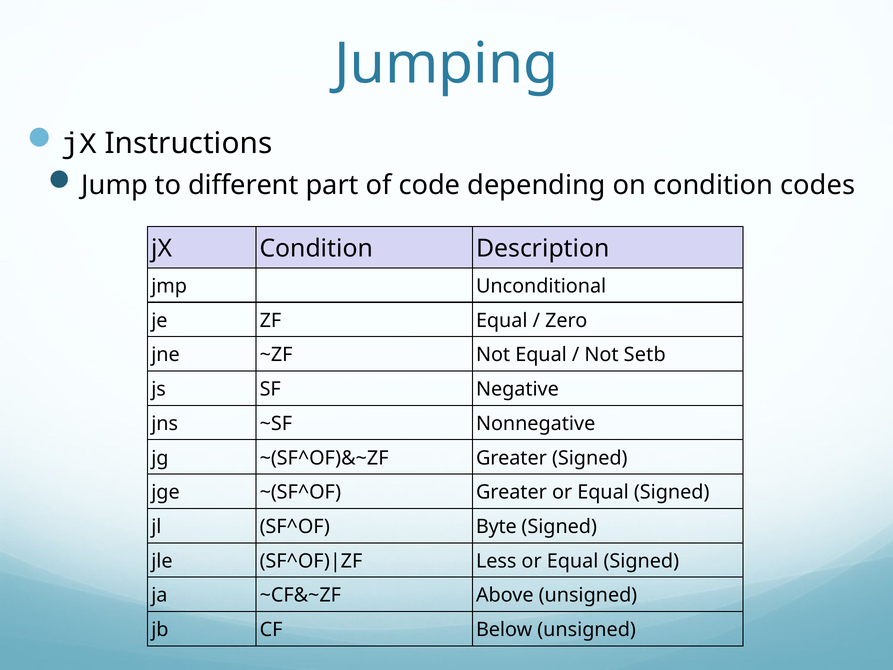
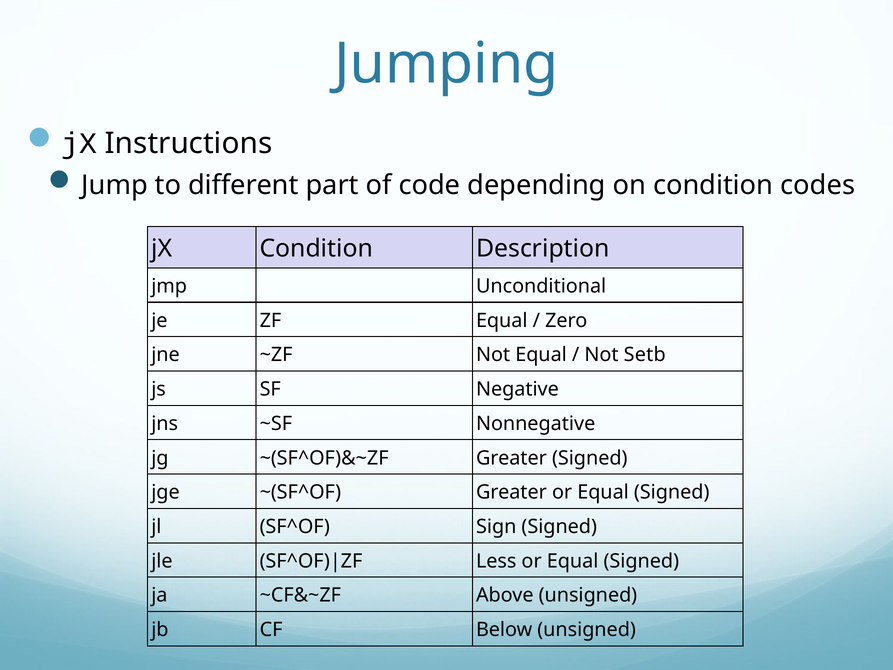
Byte: Byte -> Sign (496, 527)
